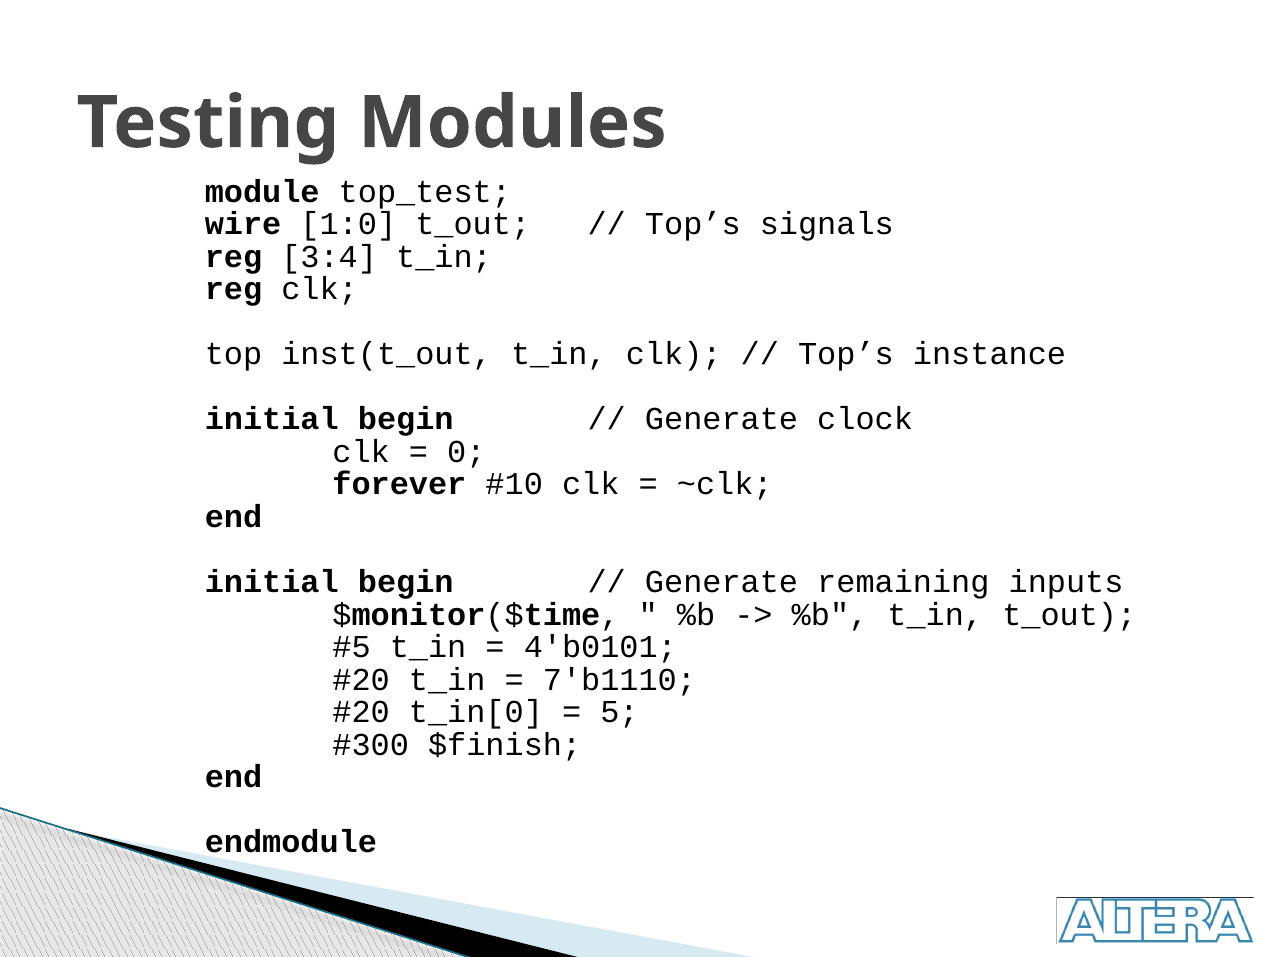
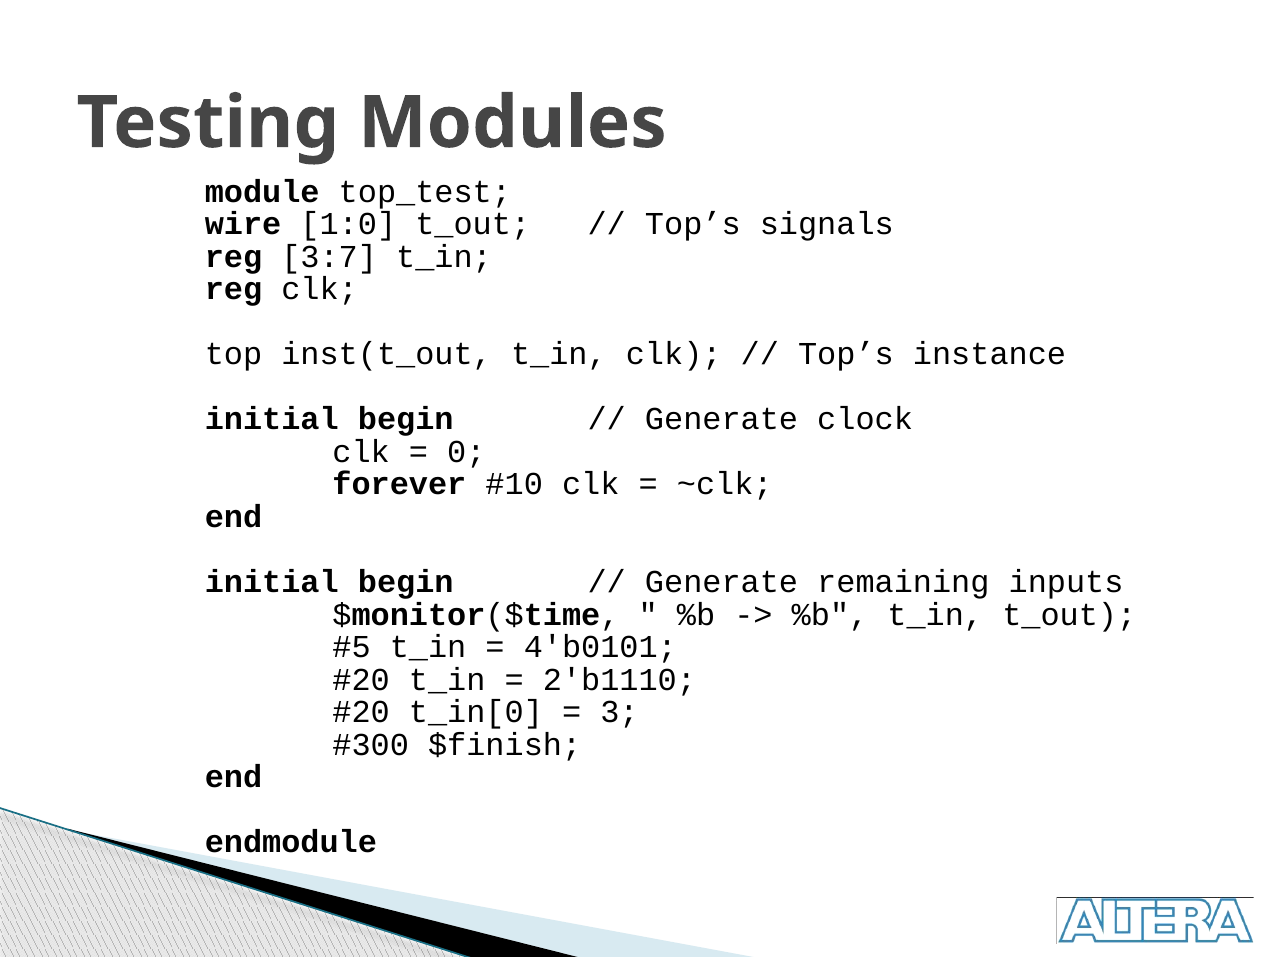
3:4: 3:4 -> 3:7 (329, 257)
7'b1110: 7'b1110 -> 2'b1110 (619, 680)
5: 5 -> 3 (619, 712)
